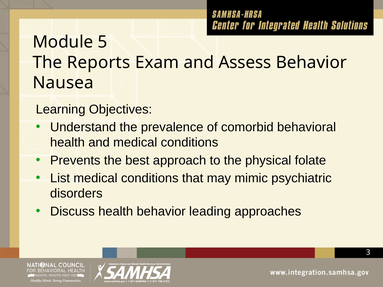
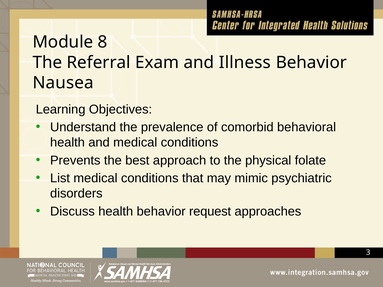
5: 5 -> 8 (103, 42)
Reports: Reports -> Referral (99, 62)
Assess: Assess -> Illness (245, 62)
leading: leading -> request (210, 212)
